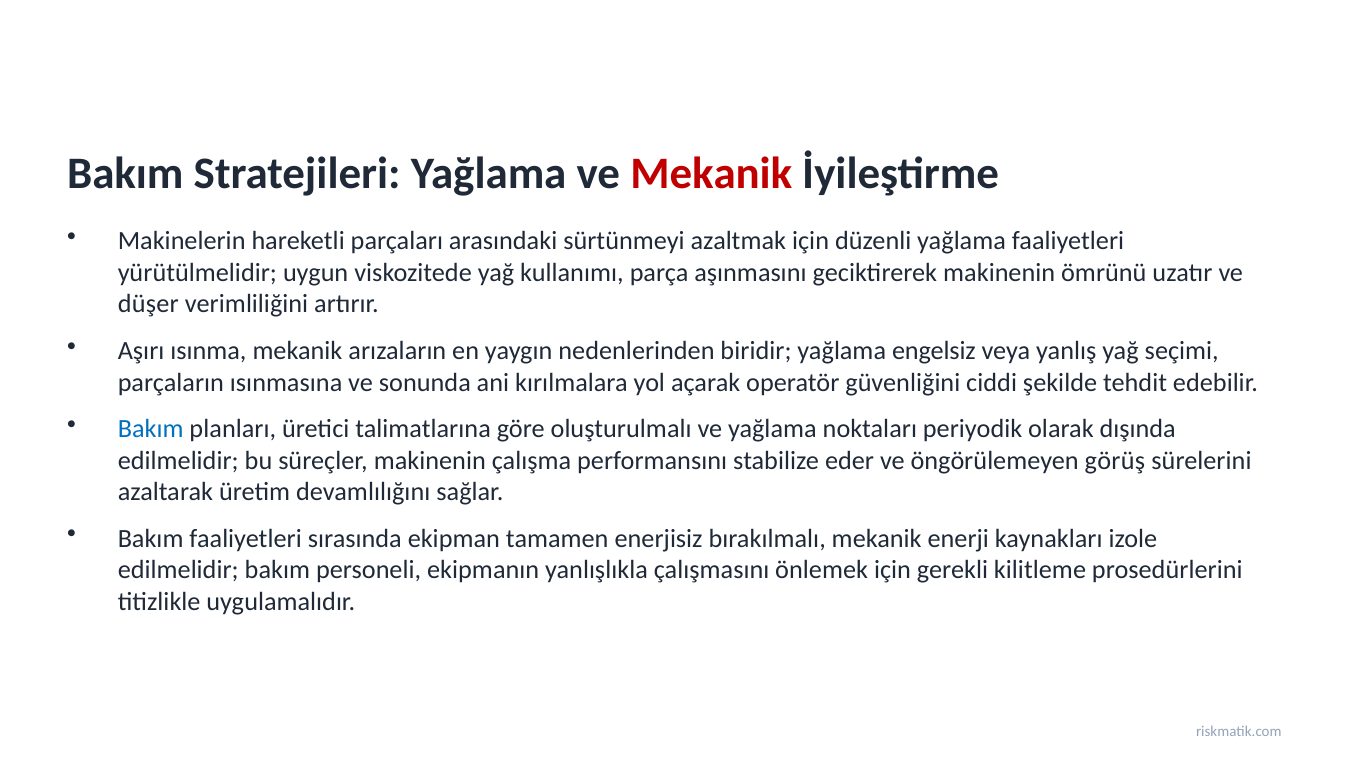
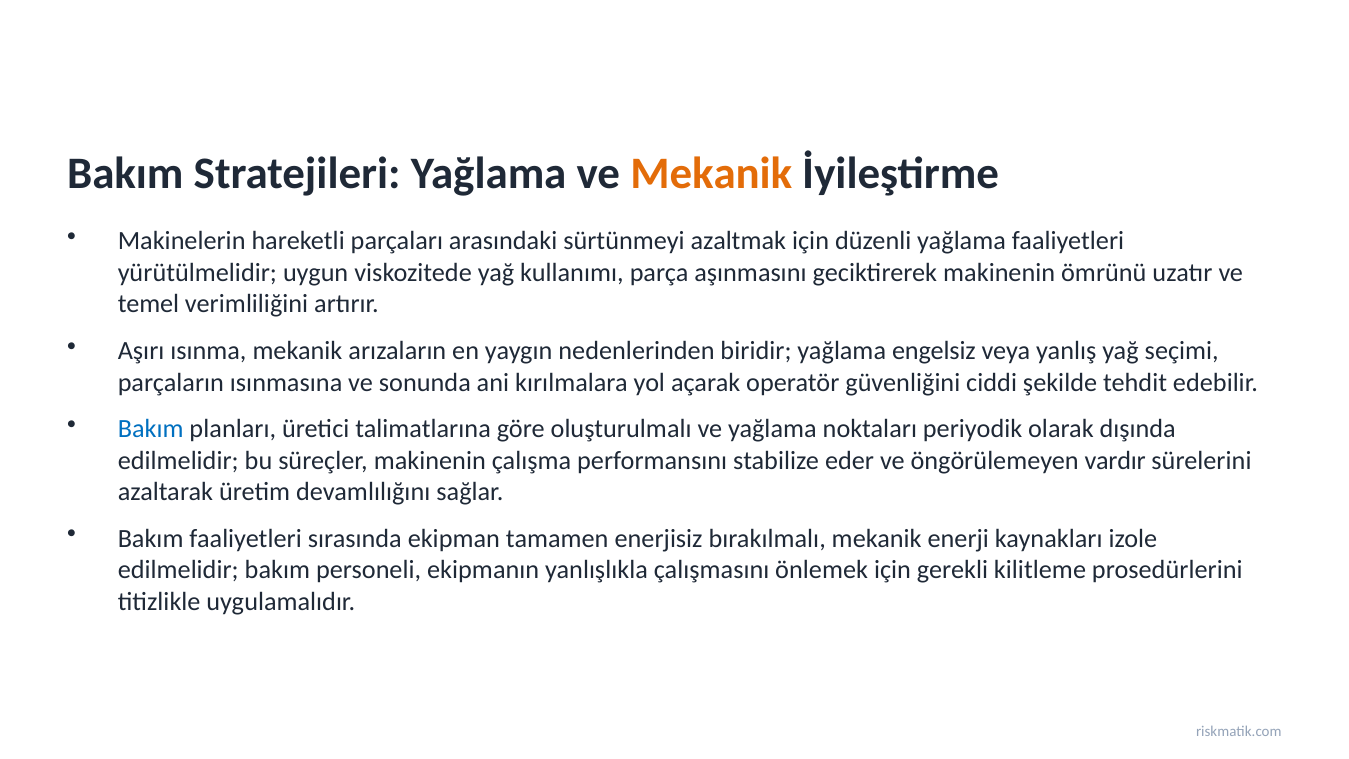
Mekanik colour: red -> orange (711, 173)
düşer: düşer -> temel (148, 304)
görüş: görüş -> vardır (1115, 460)
